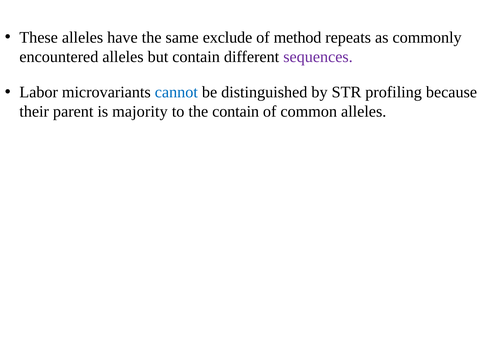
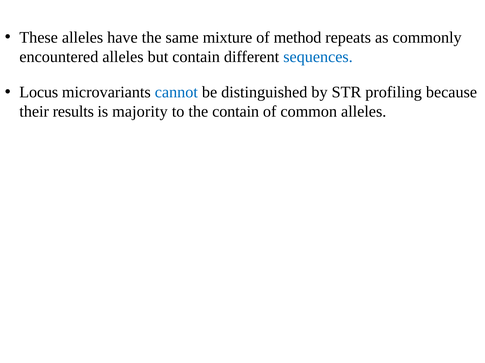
exclude: exclude -> mixture (228, 38)
sequences colour: purple -> blue (318, 57)
Labor: Labor -> Locus (39, 92)
parent: parent -> results (73, 112)
